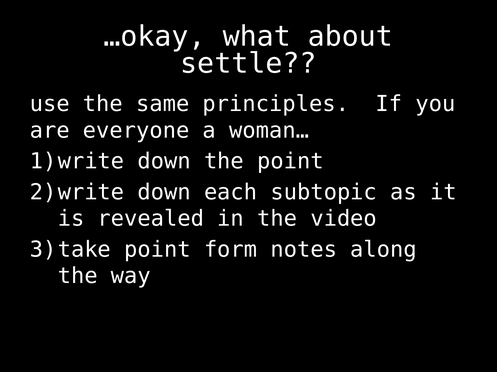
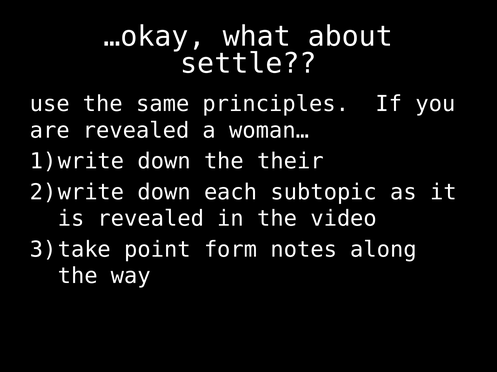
are everyone: everyone -> revealed (136, 131)
the point: point -> their (291, 162)
